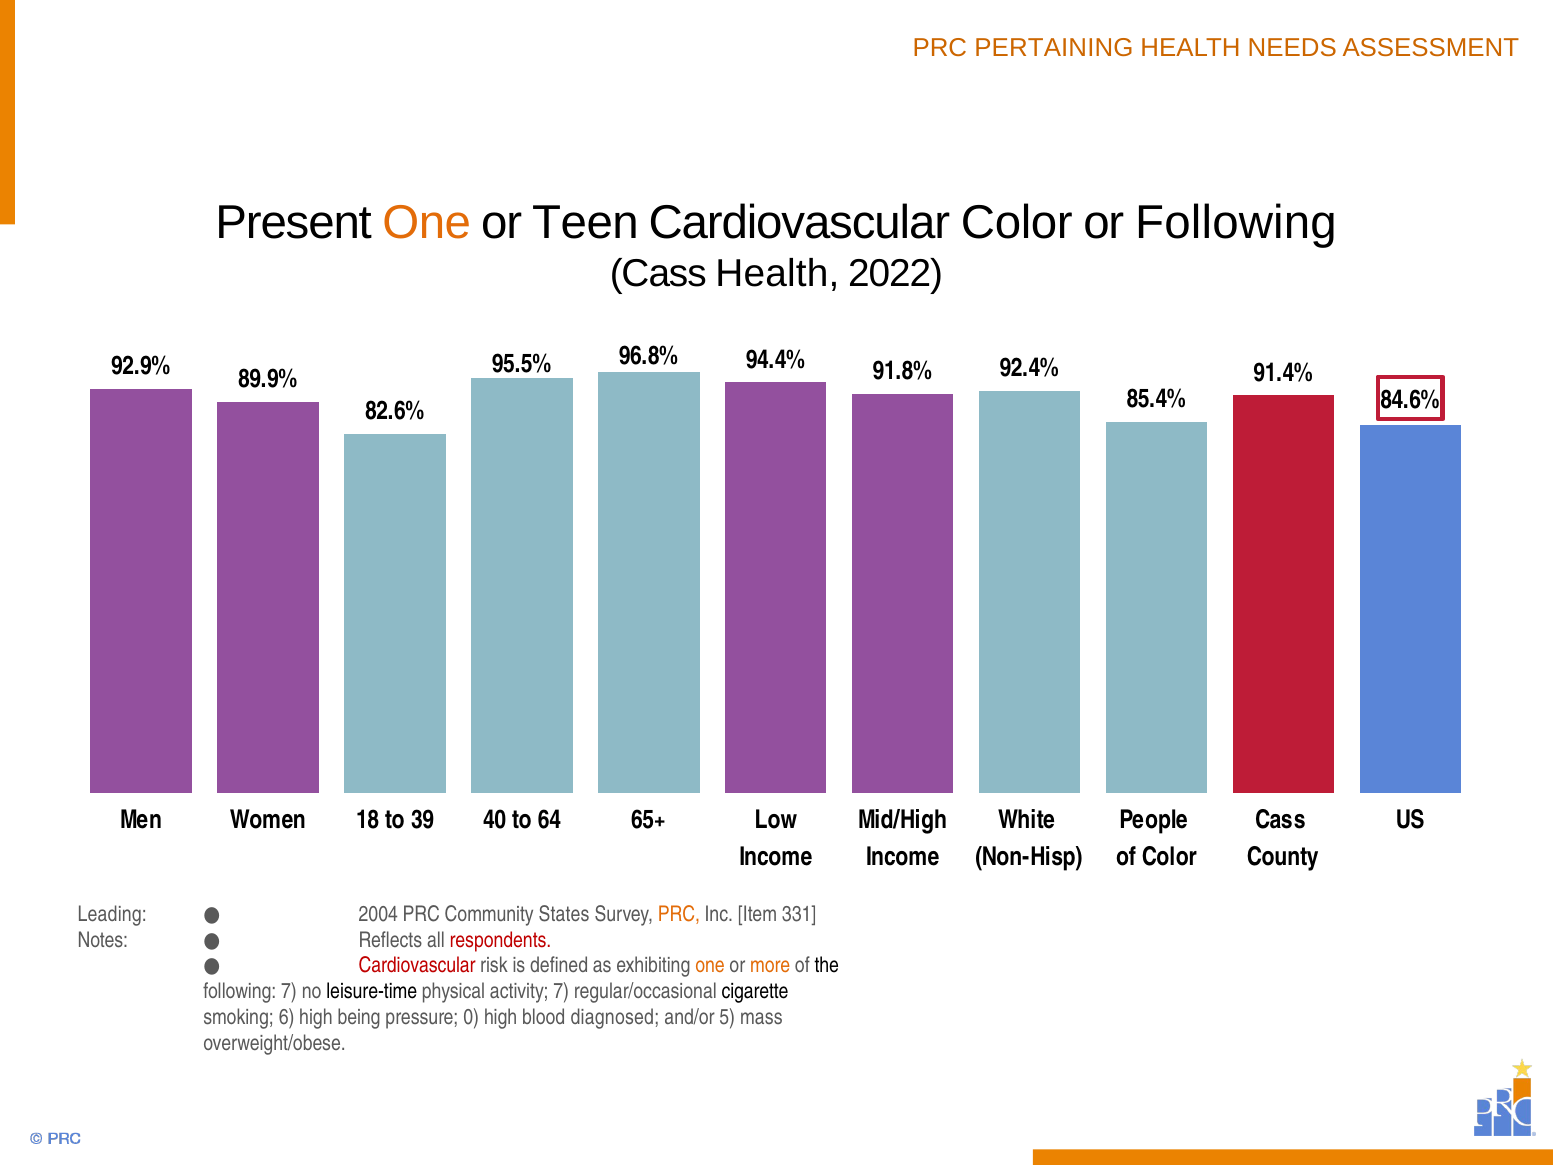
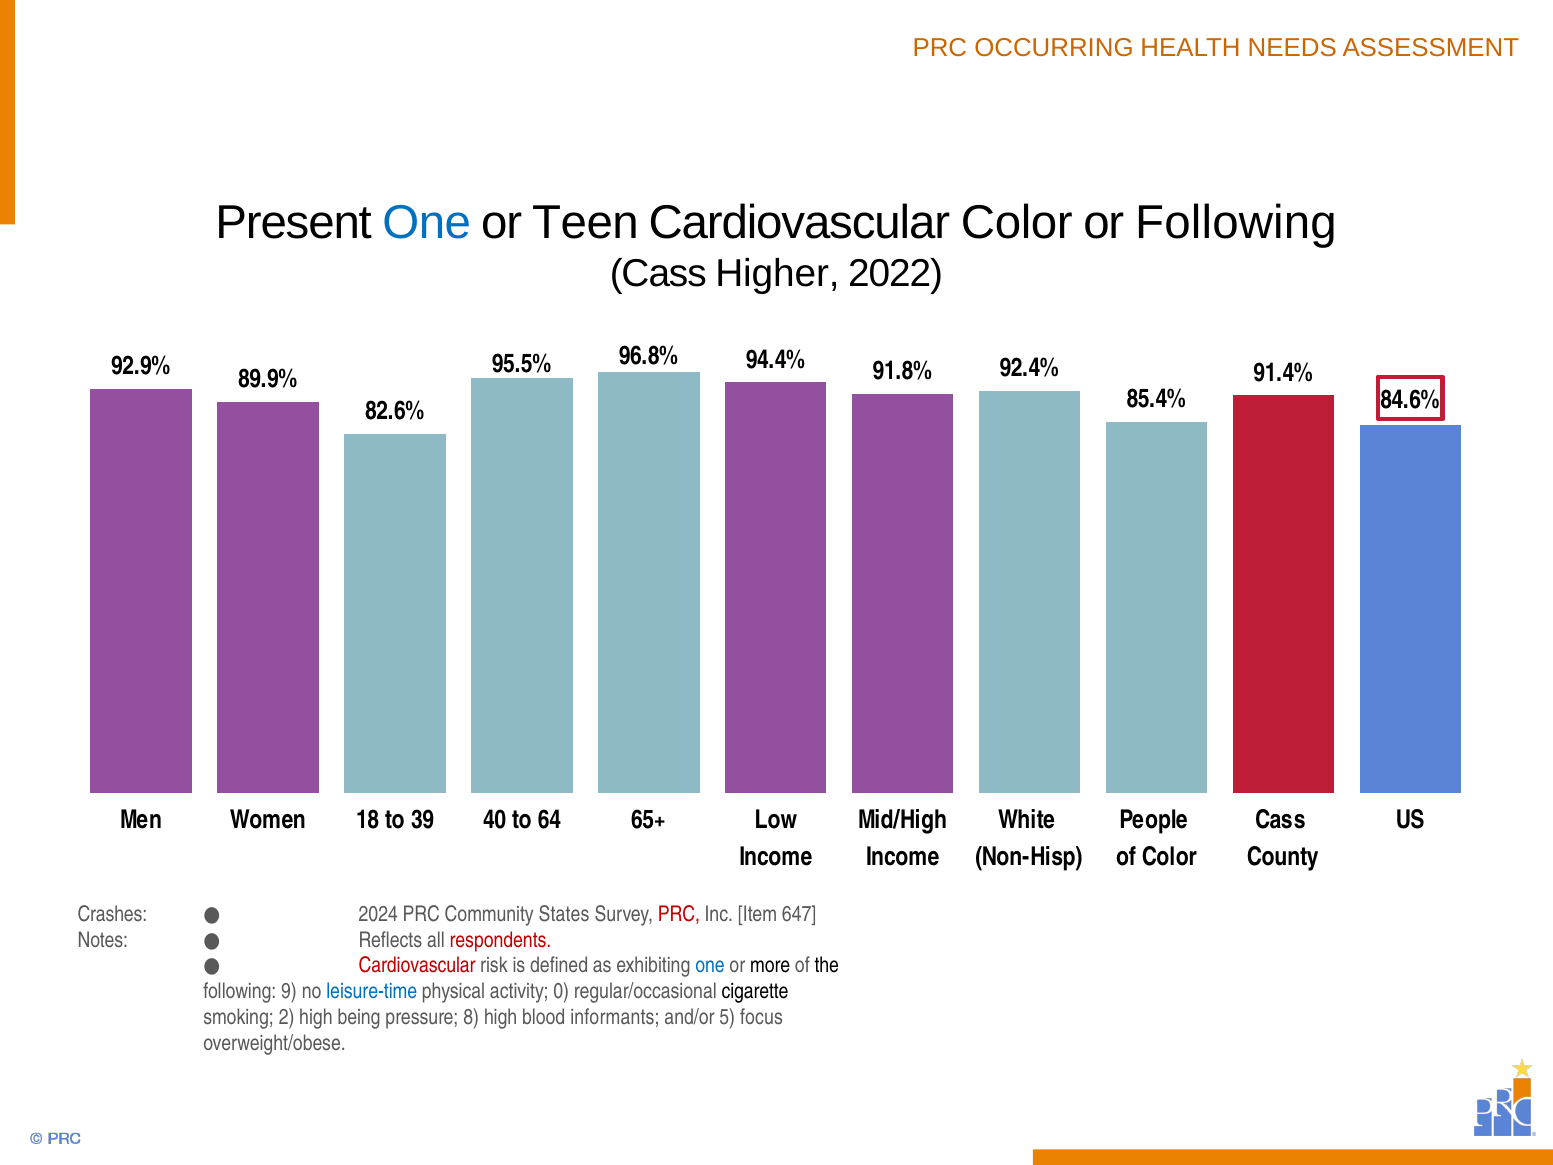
PERTAINING: PERTAINING -> OCCURRING (1054, 48)
One colour: orange -> blue (427, 223)
Cass Health: Health -> Higher (777, 274)
Leading: Leading -> Crashes (112, 914)
2004: 2004 -> 2024 (378, 914)
PRC colour: orange -> red (679, 914)
331: 331 -> 647 (799, 914)
one colour: orange -> blue (710, 966)
more colour: orange -> black (770, 966)
following 7: 7 -> 9 (289, 991)
leisure-time colour: black -> blue (372, 991)
activity 7: 7 -> 0 (561, 991)
6: 6 -> 2 (287, 1017)
0: 0 -> 8 (471, 1017)
diagnosed: diagnosed -> informants (615, 1017)
mass: mass -> focus (761, 1017)
